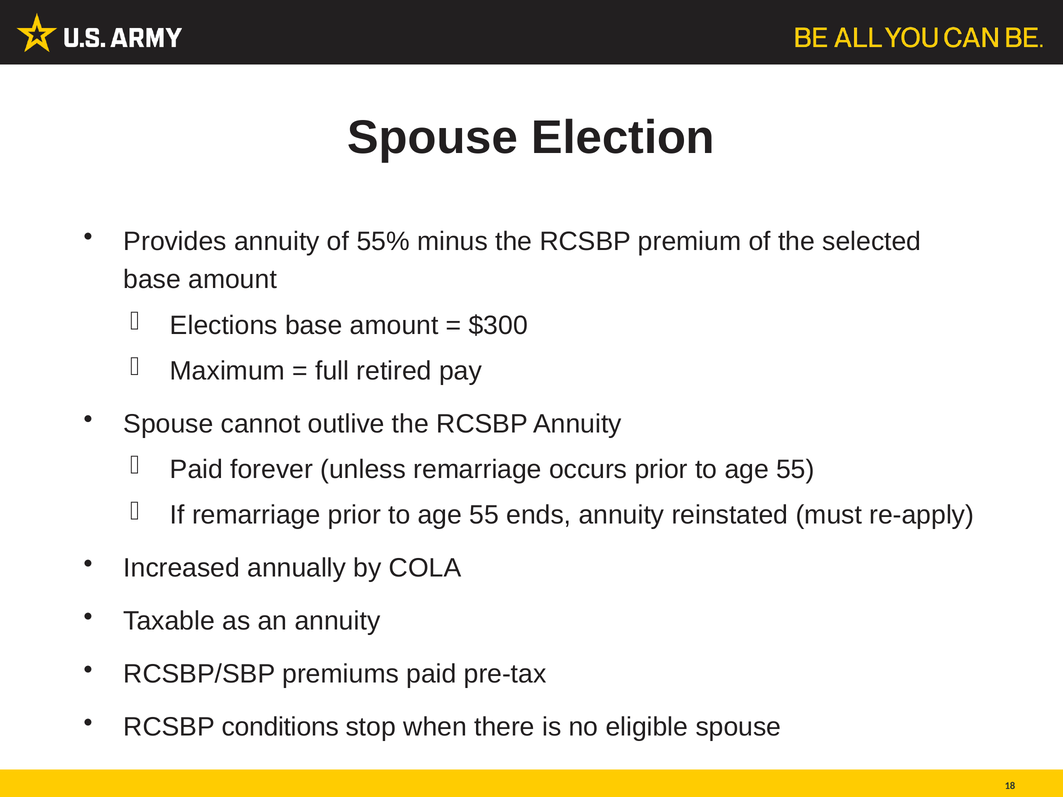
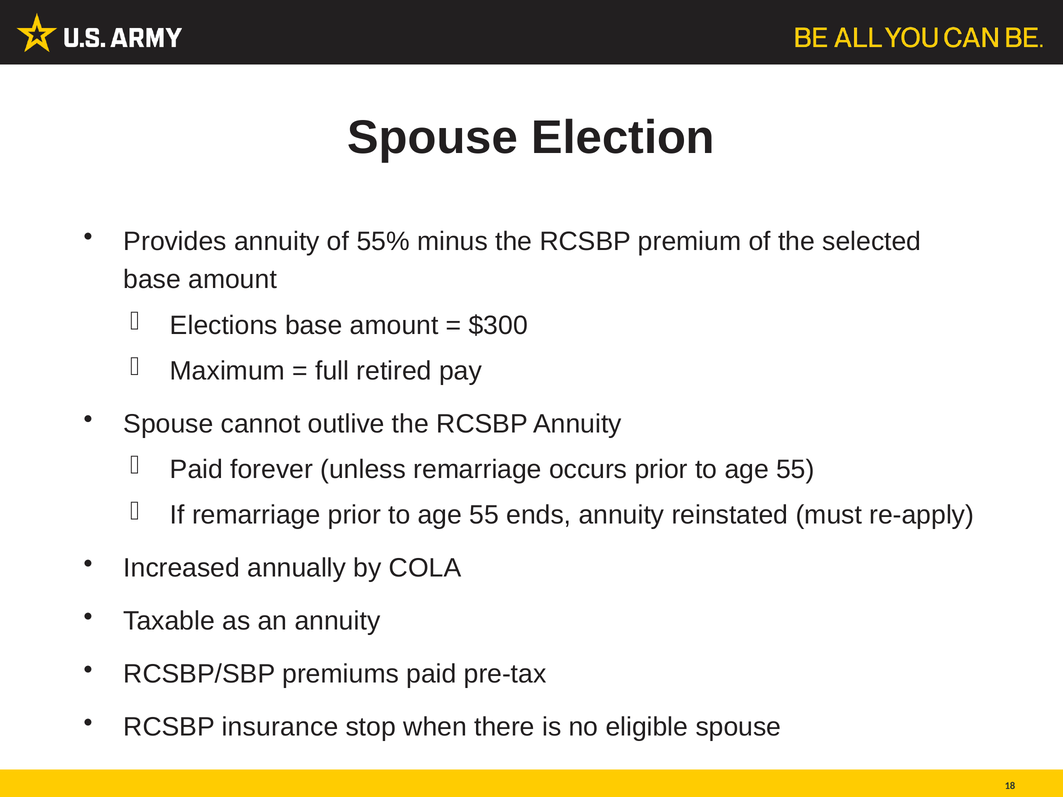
conditions: conditions -> insurance (280, 727)
